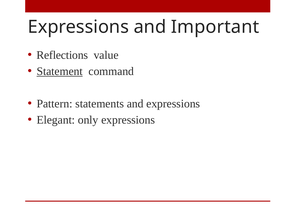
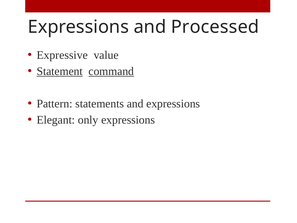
Important: Important -> Processed (215, 27)
Reflections: Reflections -> Expressive (62, 55)
command underline: none -> present (111, 71)
